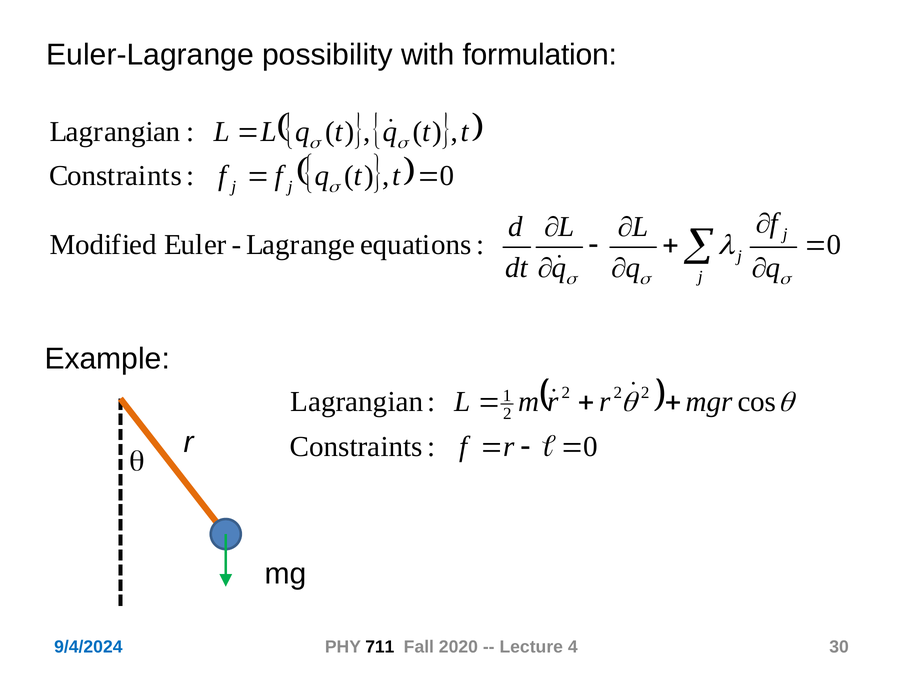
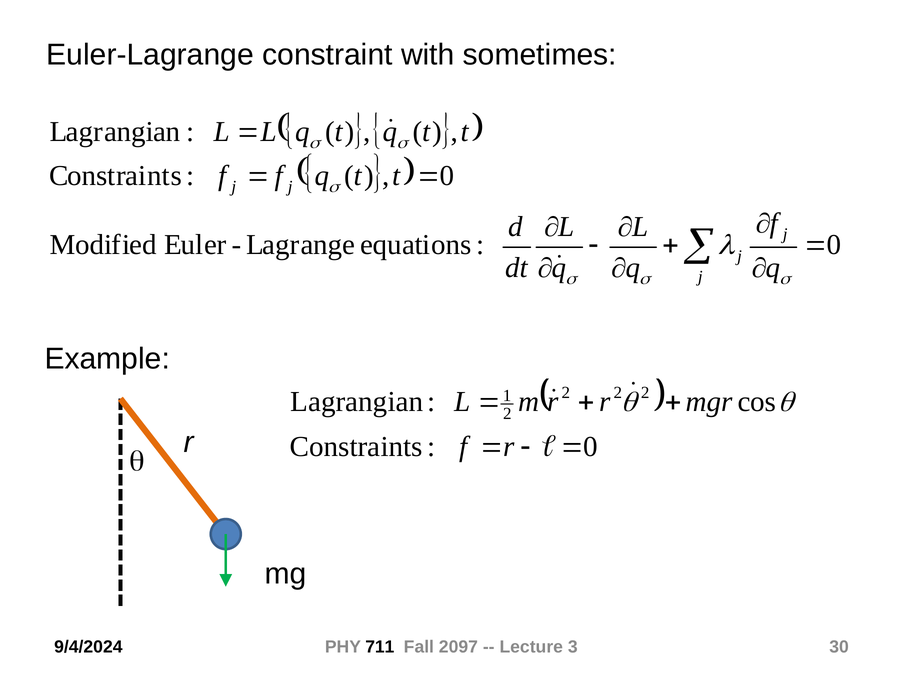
Euler-Lagrange possibility: possibility -> constraint (327, 55)
formulation: formulation -> sometimes (540, 55)
9/4/2024 colour: blue -> black (88, 647)
2020: 2020 -> 2097 (458, 647)
4: 4 -> 3 (573, 647)
